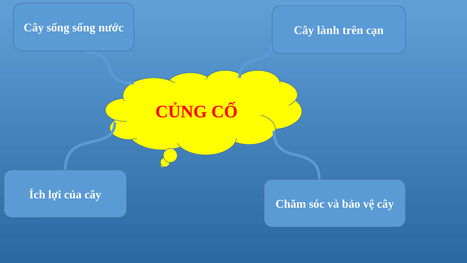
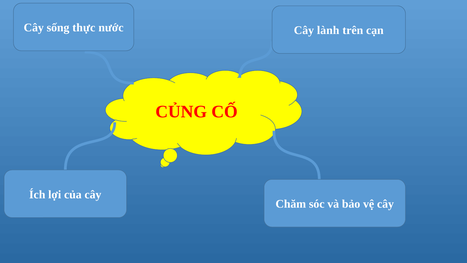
sống sống: sống -> thực (84, 28)
